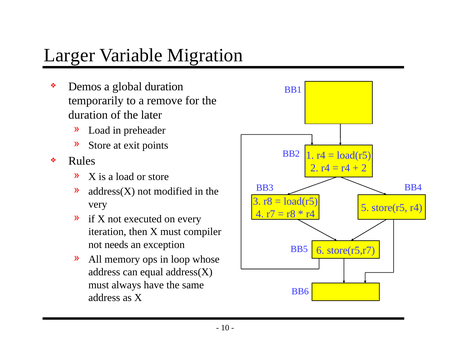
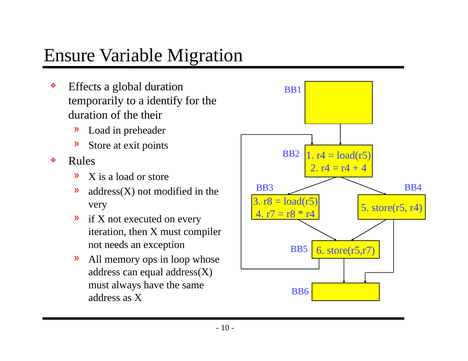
Larger: Larger -> Ensure (70, 55)
Demos: Demos -> Effects (85, 87)
remove: remove -> identify (165, 101)
later: later -> their (152, 115)
2: 2 -> 4 (364, 168)
